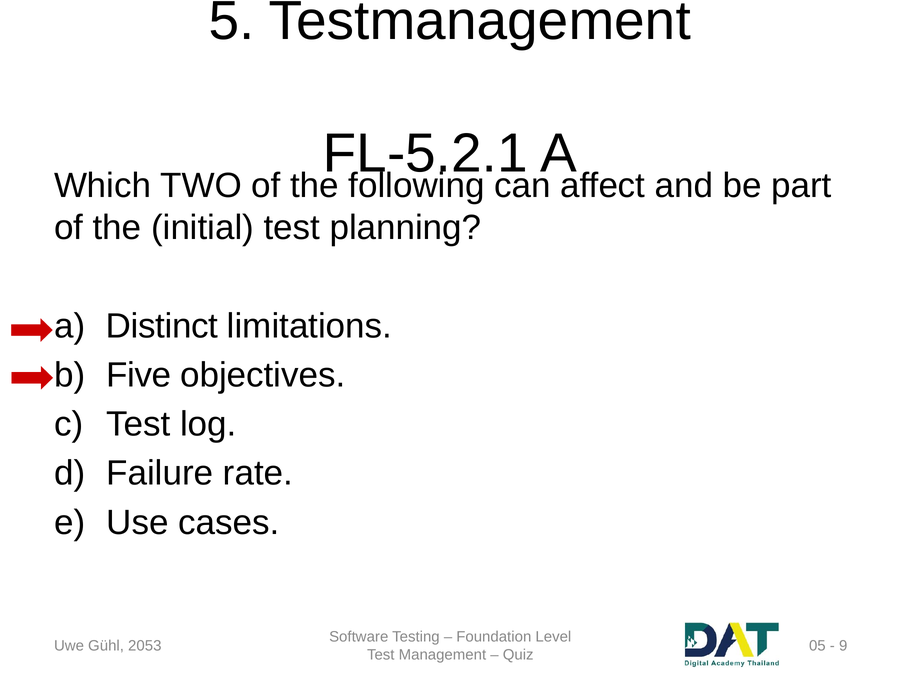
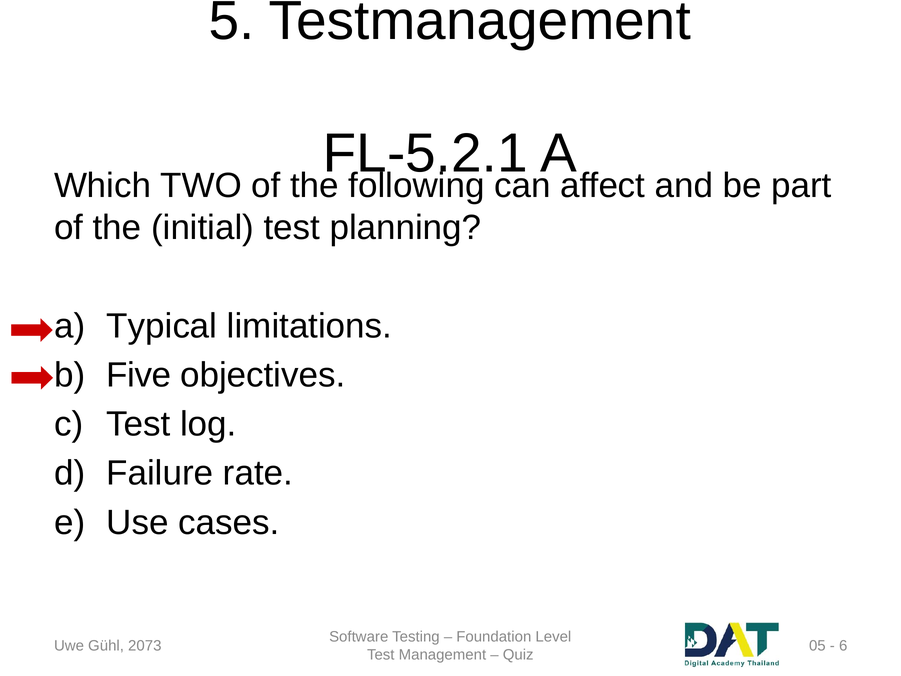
Distinct: Distinct -> Typical (162, 326)
2053: 2053 -> 2073 (145, 645)
9: 9 -> 6 (843, 645)
